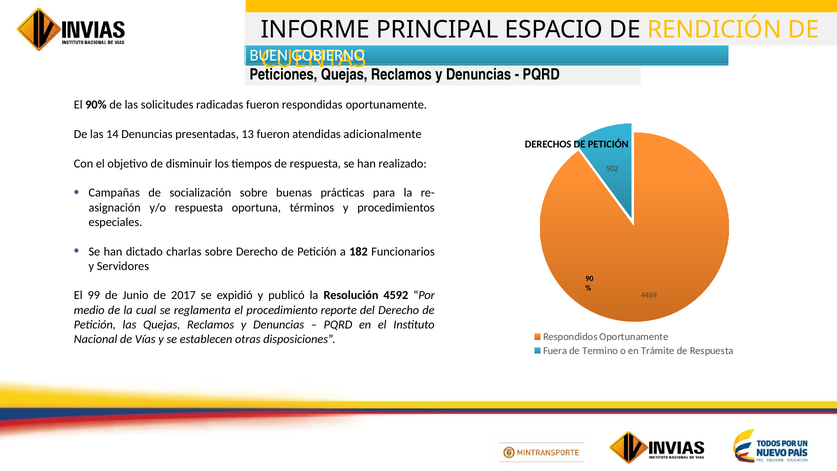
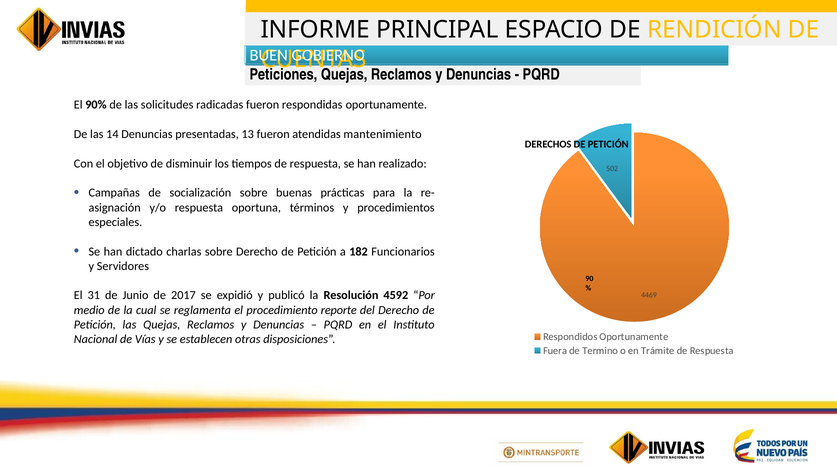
adicionalmente: adicionalmente -> mantenimiento (383, 134)
99: 99 -> 31 (94, 295)
